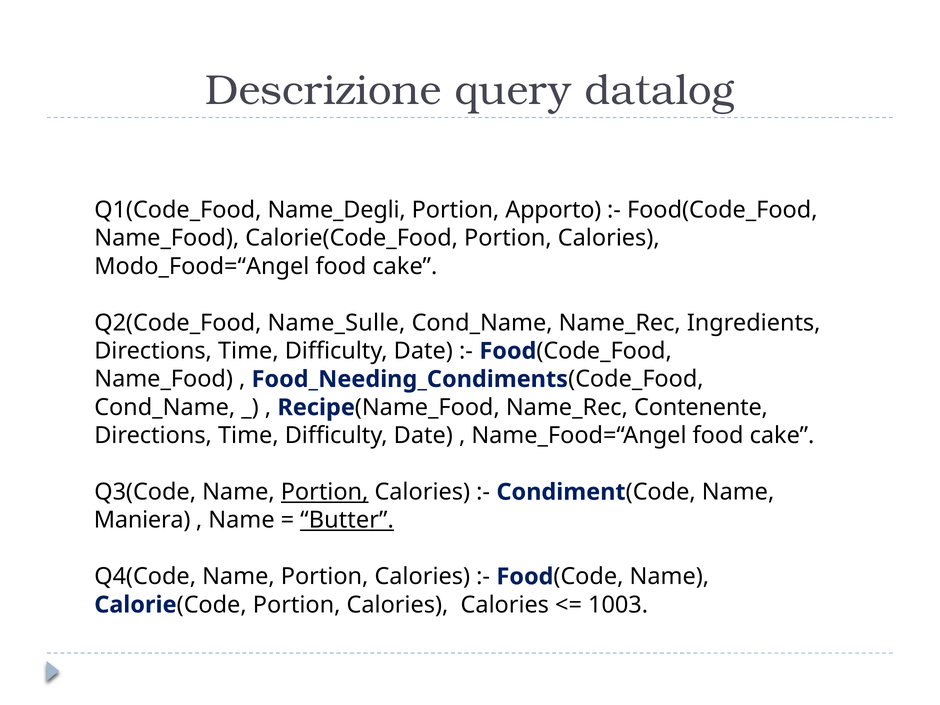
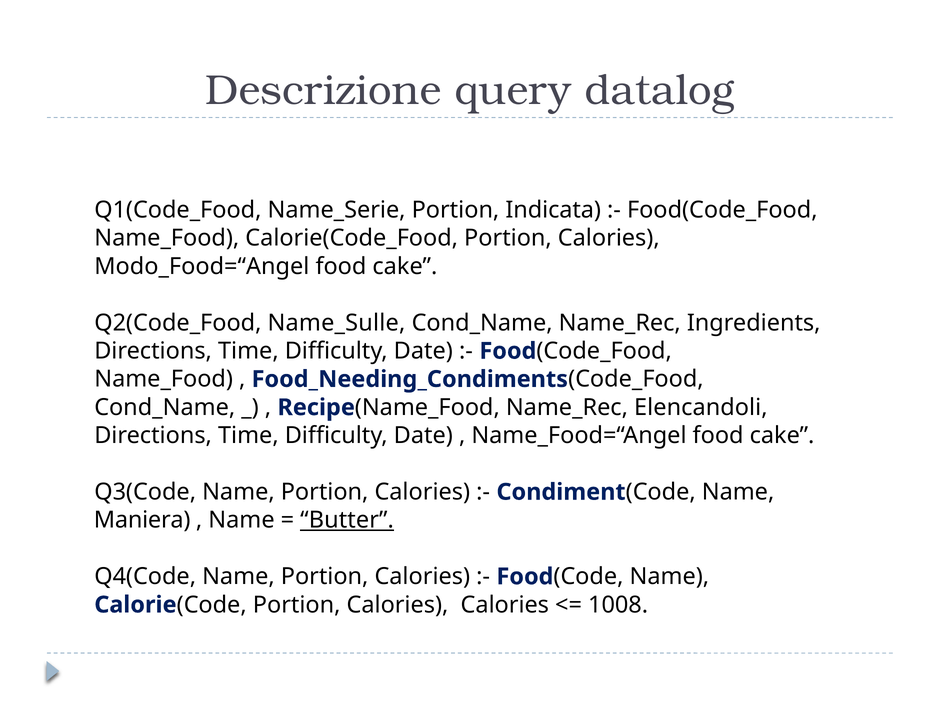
Name_Degli: Name_Degli -> Name_Serie (337, 210)
Apporto: Apporto -> Indicata (553, 210)
Contenente: Contenente -> Elencandoli (701, 407)
Portion underline: present -> none (325, 492)
1003: 1003 -> 1008 (618, 605)
